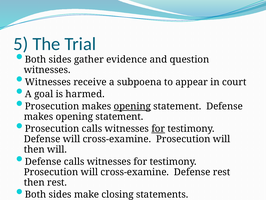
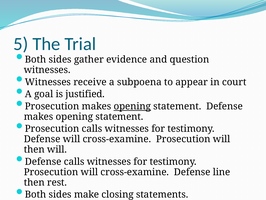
harmed: harmed -> justified (85, 94)
for underline: present -> none (158, 128)
Defense rest: rest -> line (222, 172)
